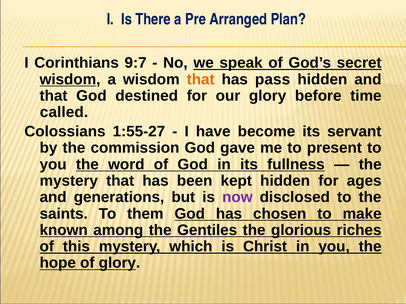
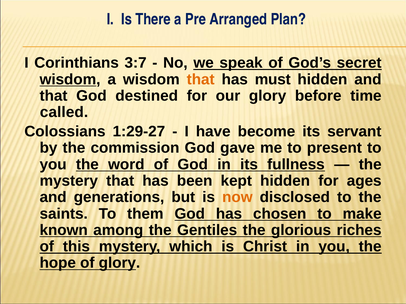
9:7: 9:7 -> 3:7 (136, 63)
pass: pass -> must (273, 79)
1:55-27: 1:55-27 -> 1:29-27 (139, 132)
now colour: purple -> orange (237, 198)
